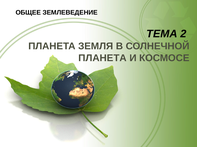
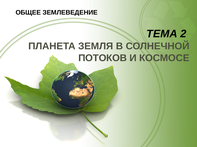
ПЛАНЕТА: ПЛАНЕТА -> ПОТОКОВ (103, 58)
